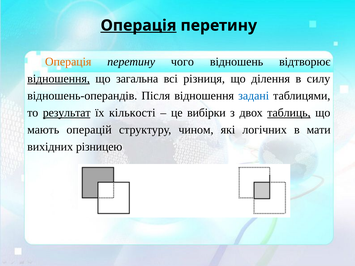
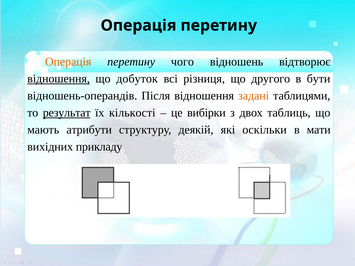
Операція underline: present -> none (139, 25)
загальна: загальна -> добуток (137, 79)
ділення: ділення -> другого (271, 79)
силу: силу -> бути (319, 79)
задані colour: blue -> orange (254, 96)
таблиць underline: present -> none (289, 113)
операцій: операцій -> атрибути (89, 130)
чином: чином -> деякій (196, 130)
логічних: логічних -> оскільки (265, 130)
різницею: різницею -> прикладу (99, 147)
